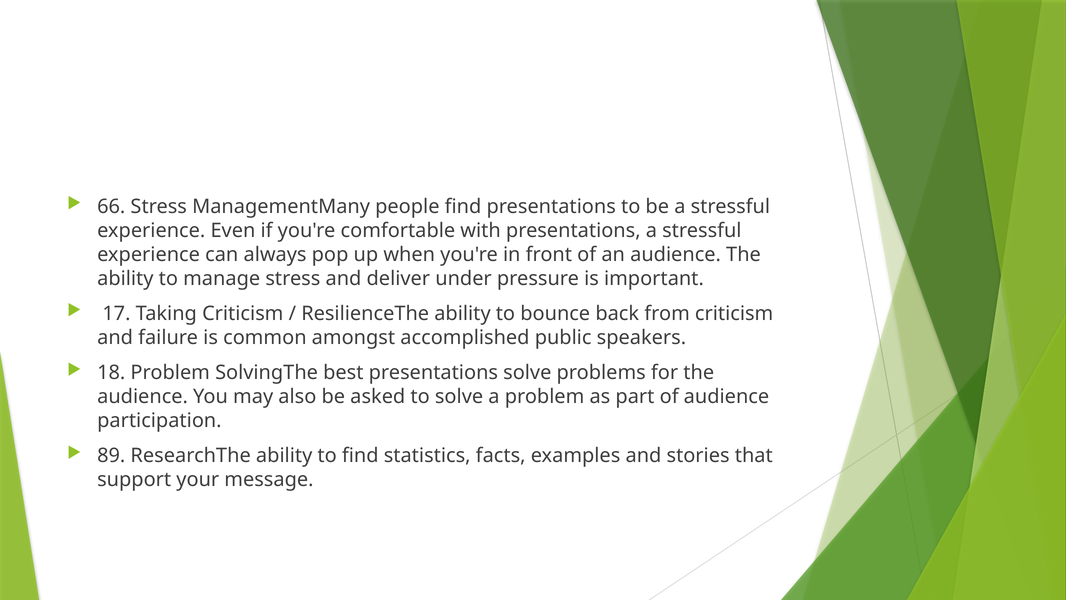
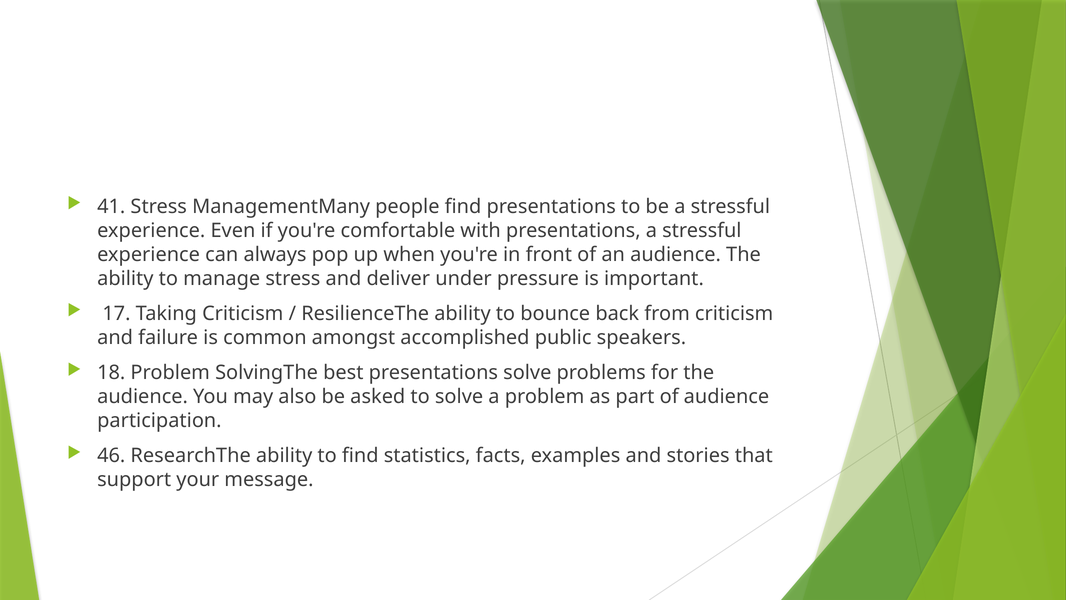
66: 66 -> 41 (111, 206)
89: 89 -> 46 (111, 456)
